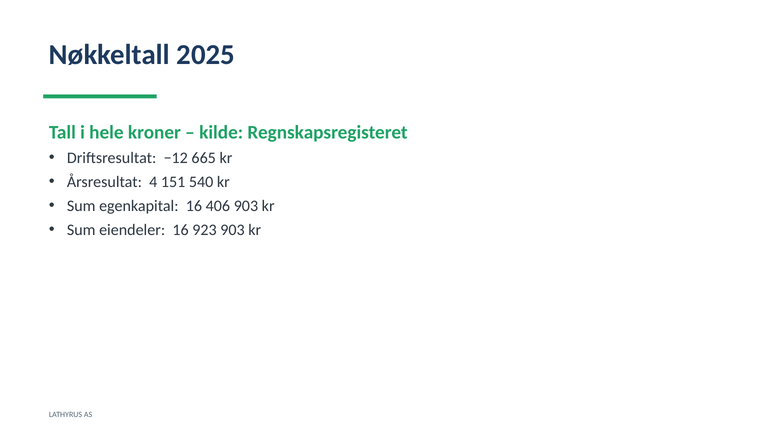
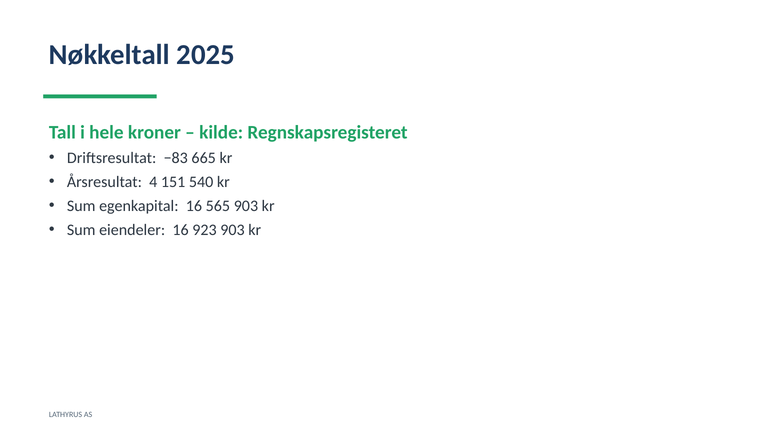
−12: −12 -> −83 (176, 158)
406: 406 -> 565 (218, 206)
